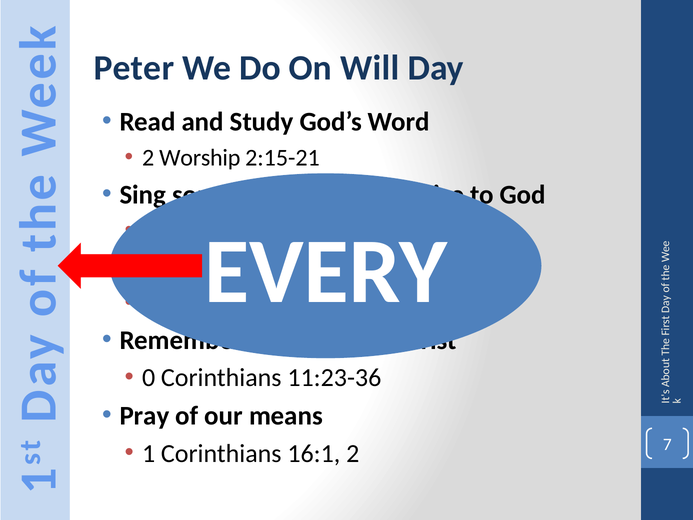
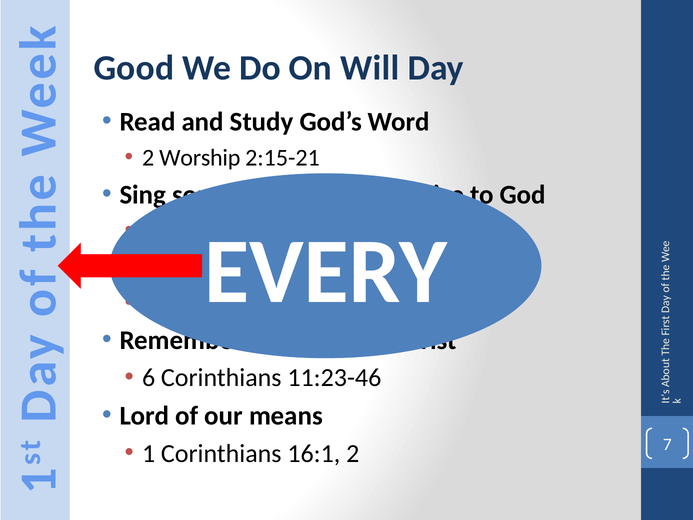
Peter: Peter -> Good (134, 68)
0: 0 -> 6 (149, 378)
11:23-36: 11:23-36 -> 11:23-46 (334, 378)
Pray: Pray -> Lord (144, 416)
